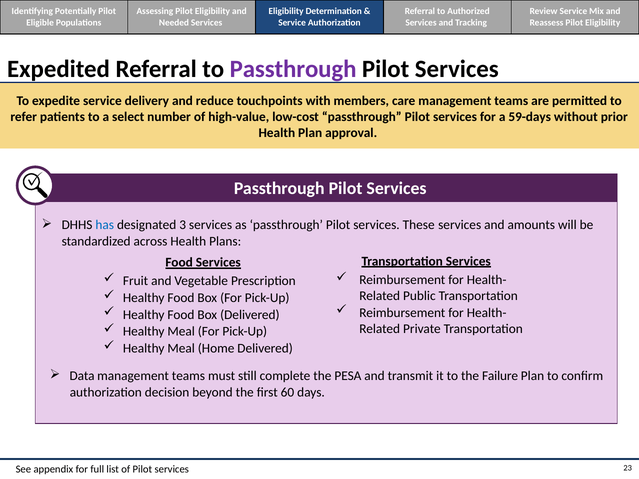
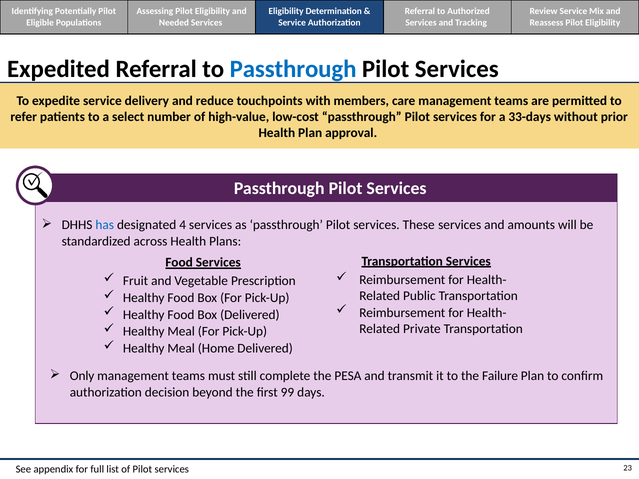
Passthrough colour: purple -> blue (293, 69)
59-days: 59-days -> 33-days (530, 117)
3: 3 -> 4 (183, 225)
Data: Data -> Only (82, 376)
60: 60 -> 99 (287, 392)
